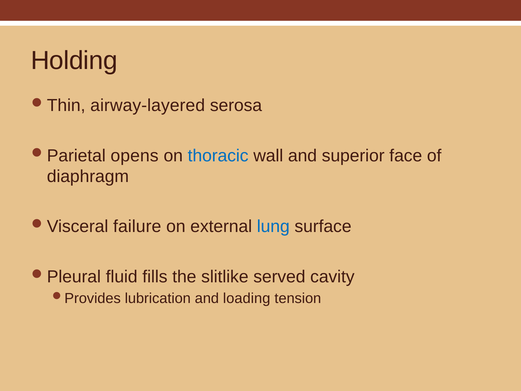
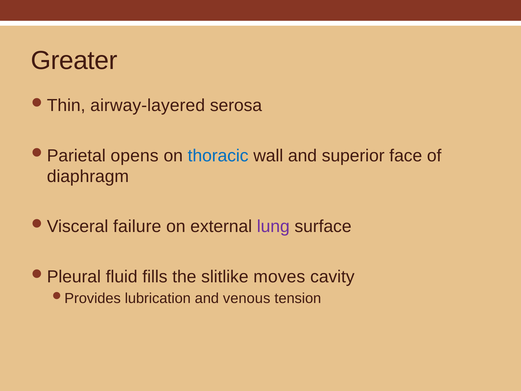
Holding: Holding -> Greater (74, 60)
lung colour: blue -> purple (273, 226)
served: served -> moves (279, 277)
loading: loading -> venous (247, 298)
